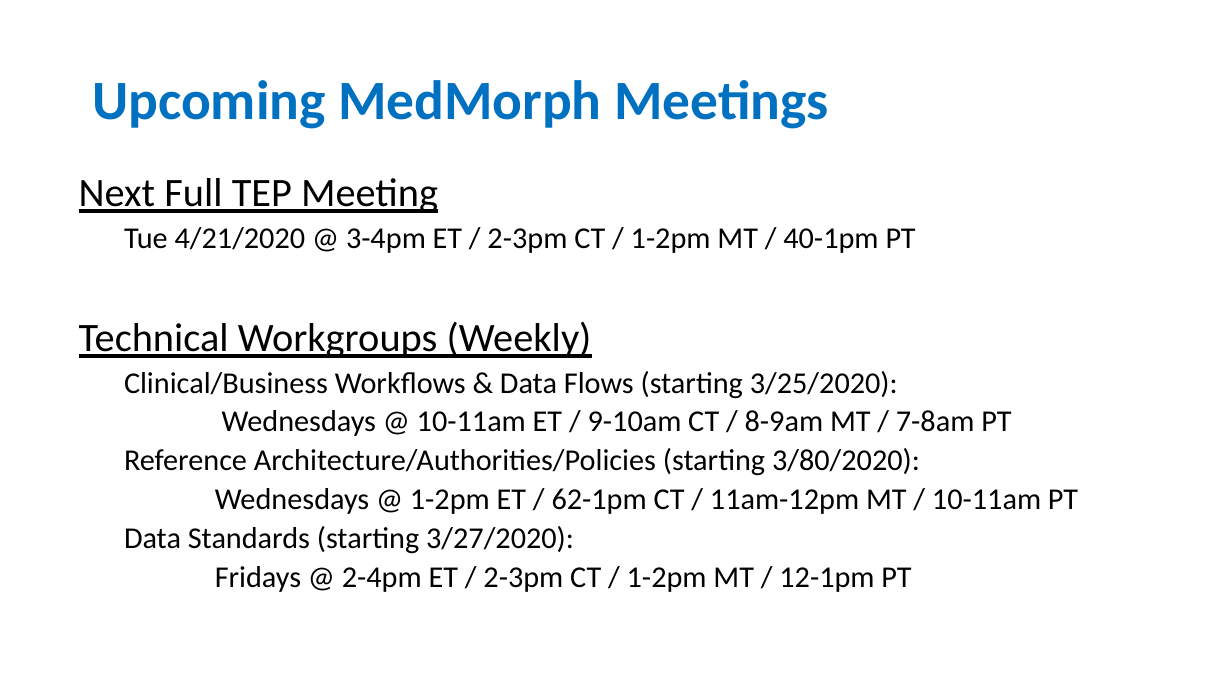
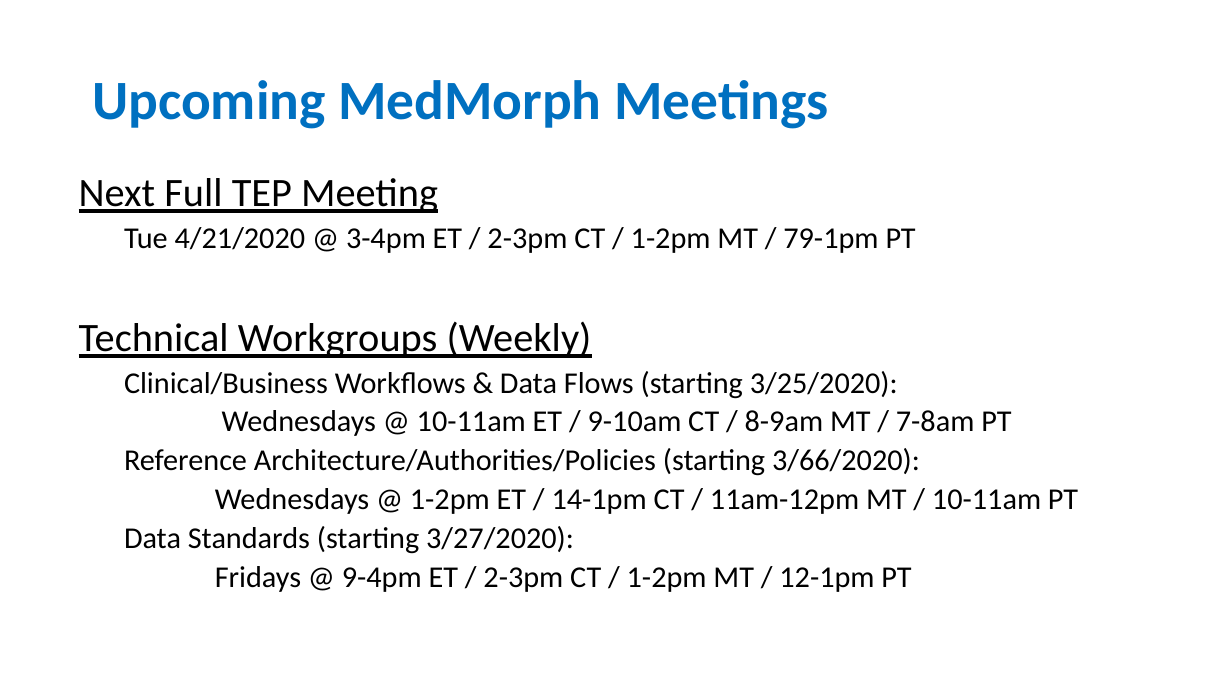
40-1pm: 40-1pm -> 79-1pm (831, 238)
3/80/2020: 3/80/2020 -> 3/66/2020 (846, 461)
62-1pm: 62-1pm -> 14-1pm (599, 500)
2-4pm: 2-4pm -> 9-4pm (382, 578)
